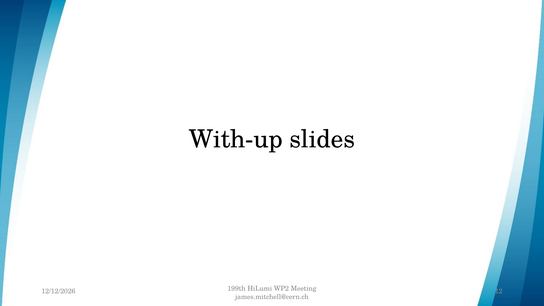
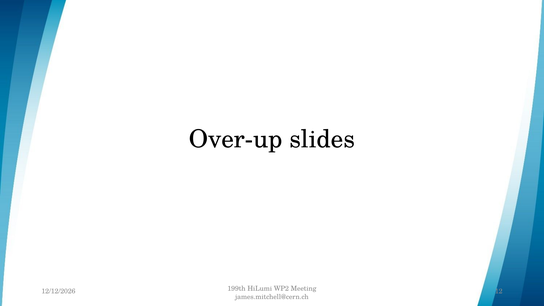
With-up: With-up -> Over-up (236, 139)
